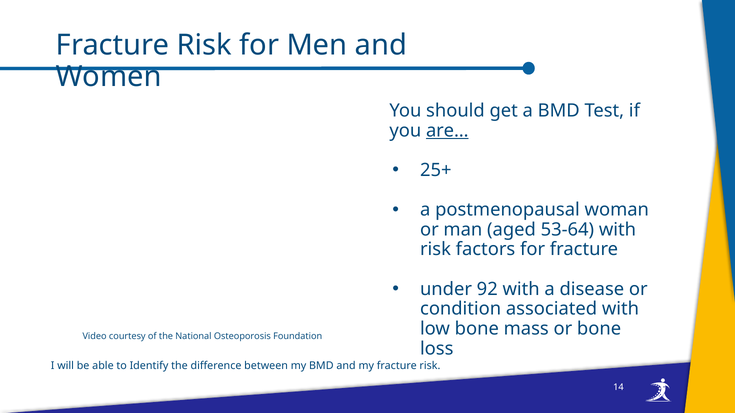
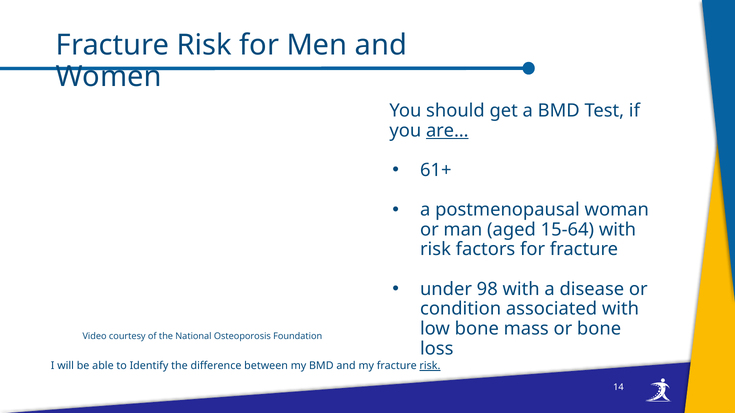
25+: 25+ -> 61+ (436, 170)
53-64: 53-64 -> 15-64 (567, 230)
92: 92 -> 98 (487, 289)
risk underline: none -> present (430, 366)
